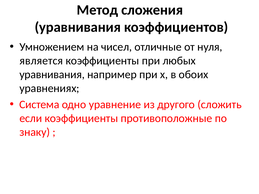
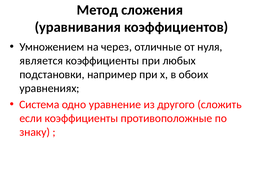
чисел: чисел -> через (117, 47)
уравнивания: уравнивания -> подстановки (52, 75)
